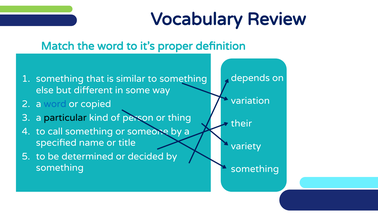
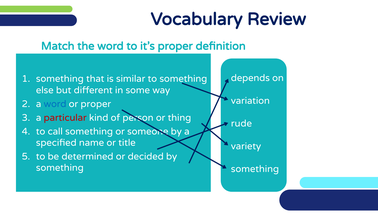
or copied: copied -> proper (96, 104)
particular colour: black -> red (65, 117)
their: their -> rude (241, 123)
